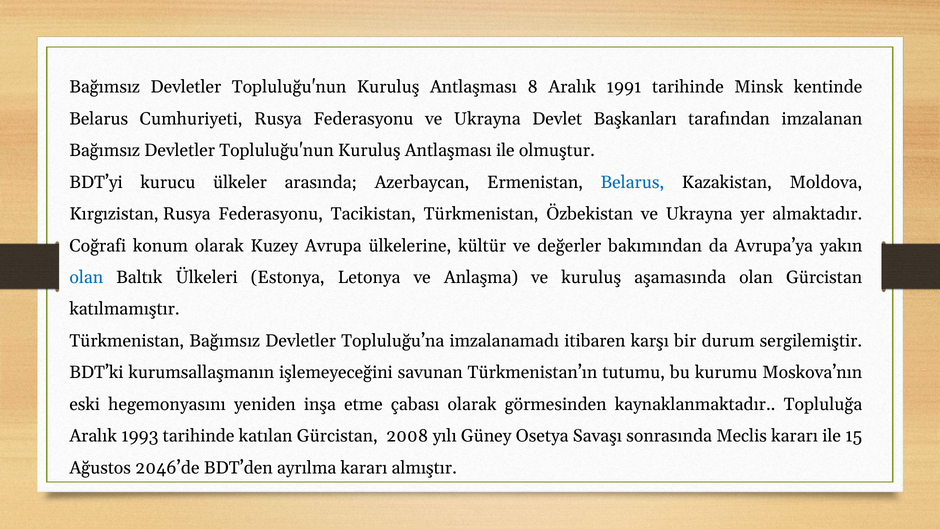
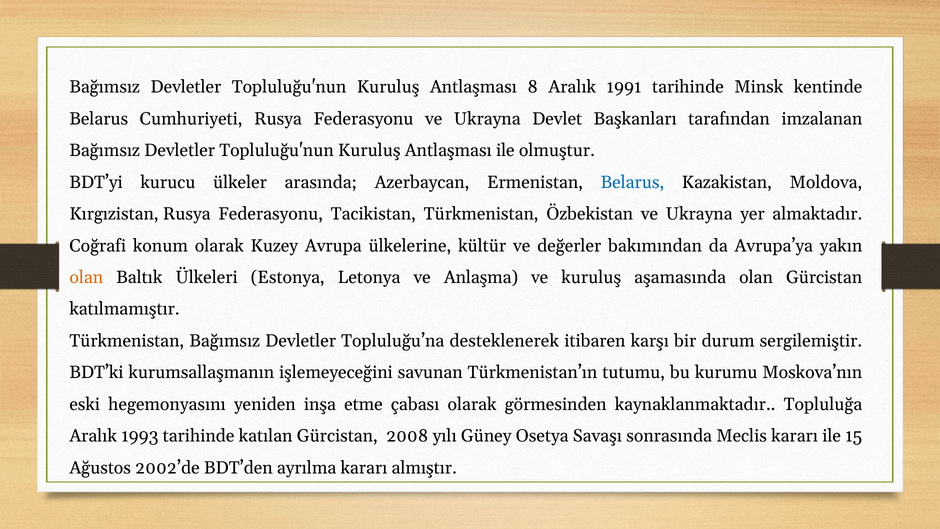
olan colour: blue -> orange (86, 277)
imzalanamadı: imzalanamadı -> desteklenerek (504, 341)
2046’de: 2046’de -> 2002’de (167, 468)
